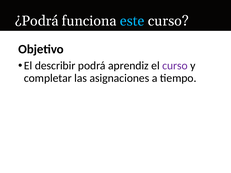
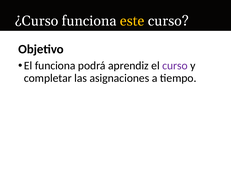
¿Podrá: ¿Podrá -> ¿Curso (37, 21)
este colour: light blue -> yellow (132, 21)
El describir: describir -> funciona (55, 66)
